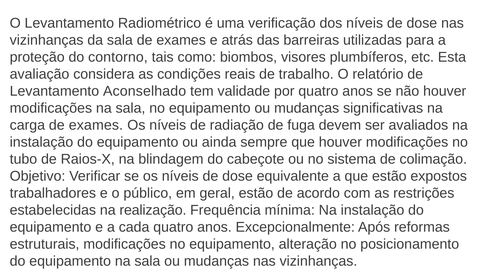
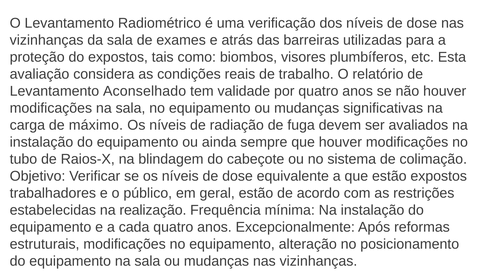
do contorno: contorno -> expostos (118, 57)
carga de exames: exames -> máximo (96, 125)
